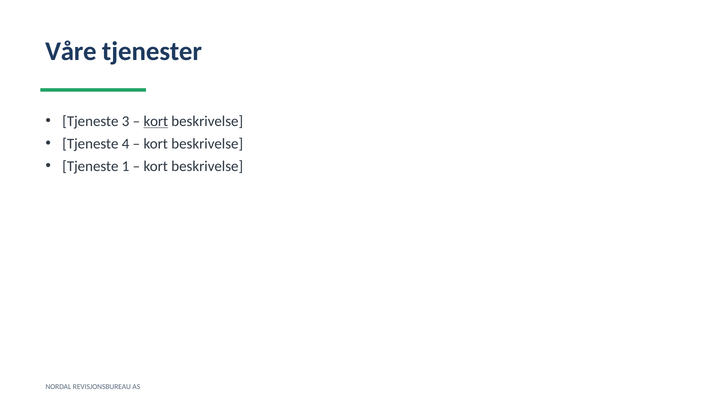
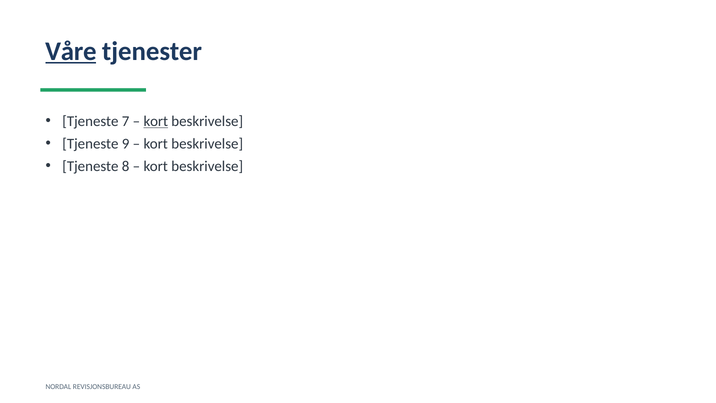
Våre underline: none -> present (71, 51)
3: 3 -> 7 (126, 121)
4: 4 -> 9 (126, 144)
1: 1 -> 8 (126, 166)
